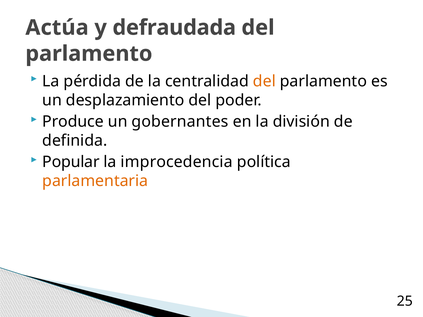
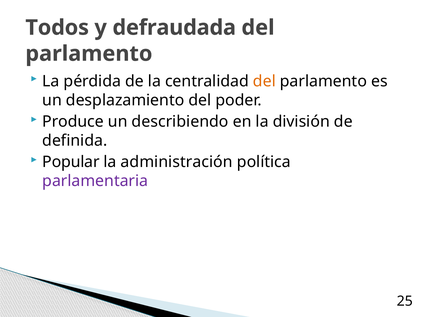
Actúa: Actúa -> Todos (57, 28)
gobernantes: gobernantes -> describiendo (180, 122)
improcedencia: improcedencia -> administración (177, 162)
parlamentaria colour: orange -> purple (95, 181)
